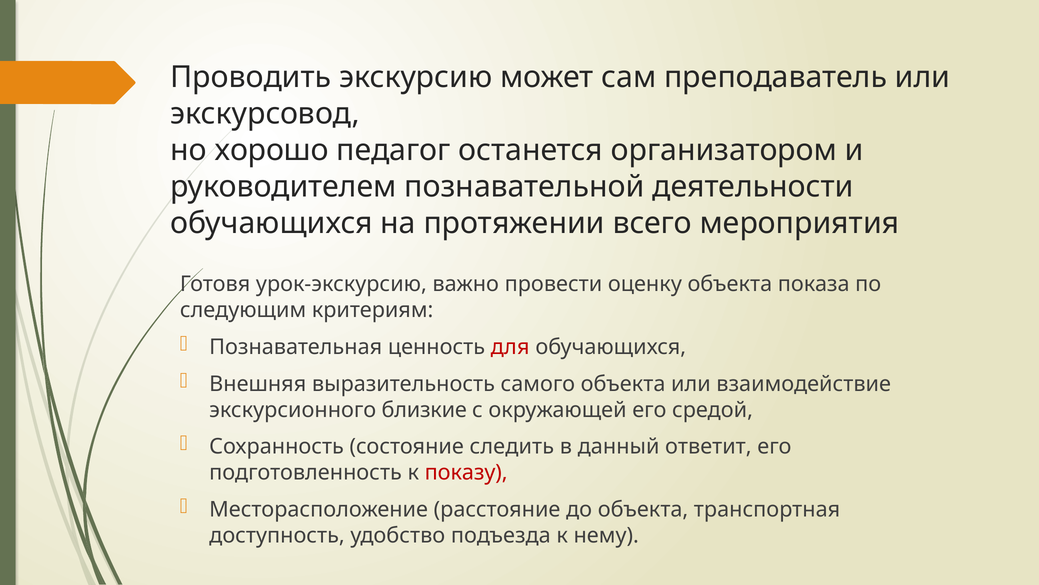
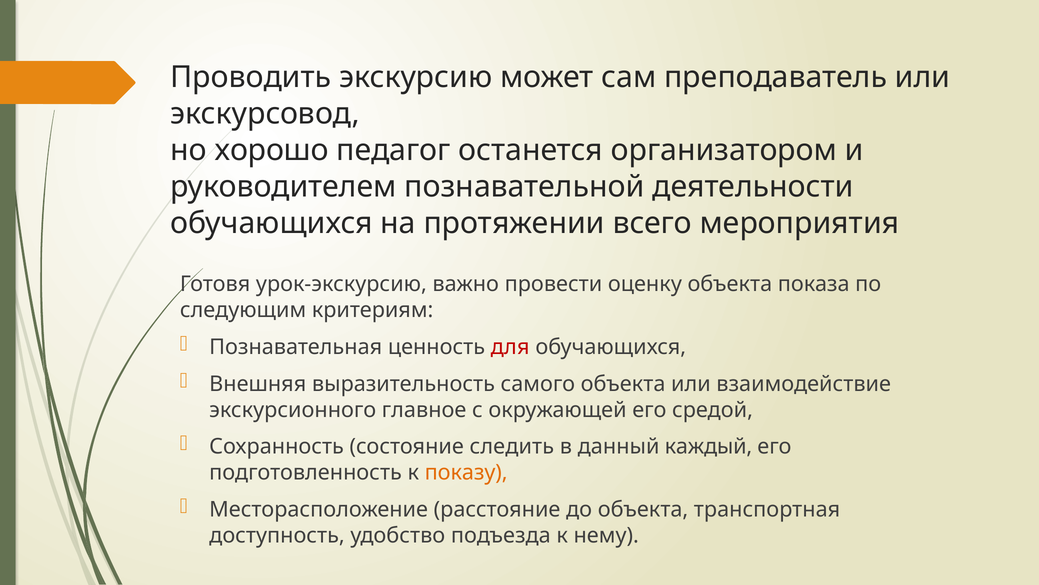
близкие: близкие -> главное (424, 410)
ответит: ответит -> каждый (708, 446)
показу colour: red -> orange (466, 472)
